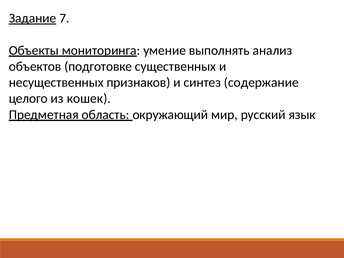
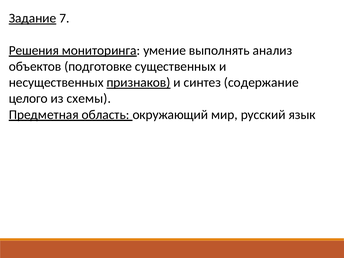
Объекты: Объекты -> Решения (34, 50)
признаков underline: none -> present (138, 83)
кошек: кошек -> схемы (89, 99)
